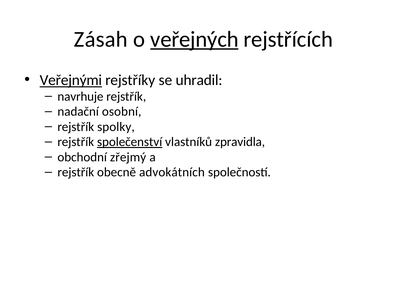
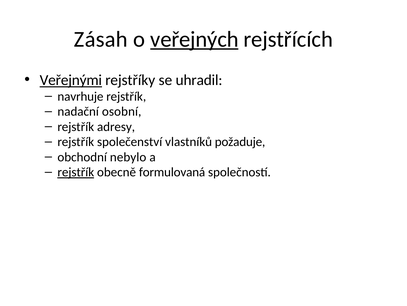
spolky: spolky -> adresy (116, 126)
společenství underline: present -> none (130, 142)
zpravidla: zpravidla -> požaduje (240, 142)
zřejmý: zřejmý -> nebylo (128, 157)
rejstřík underline: none -> present (76, 172)
advokátních: advokátních -> formulovaná (172, 172)
